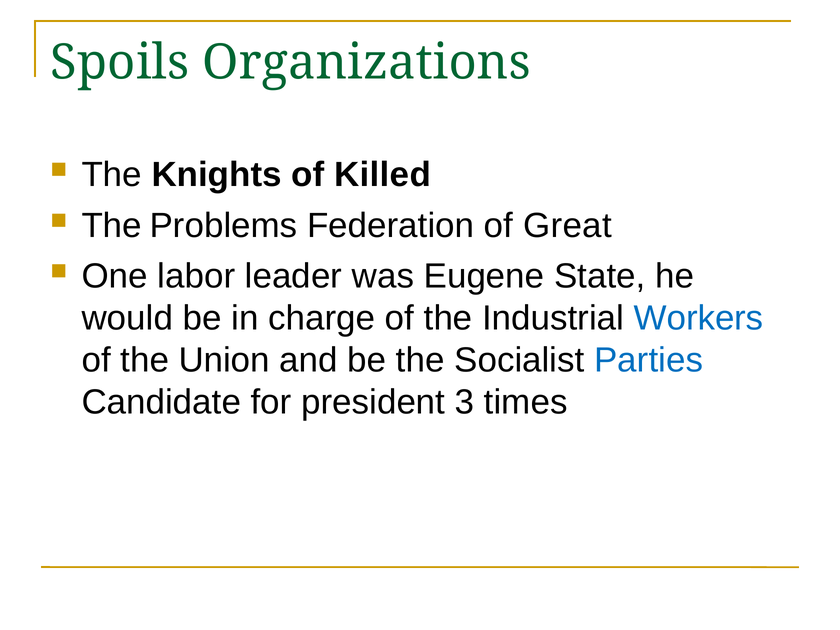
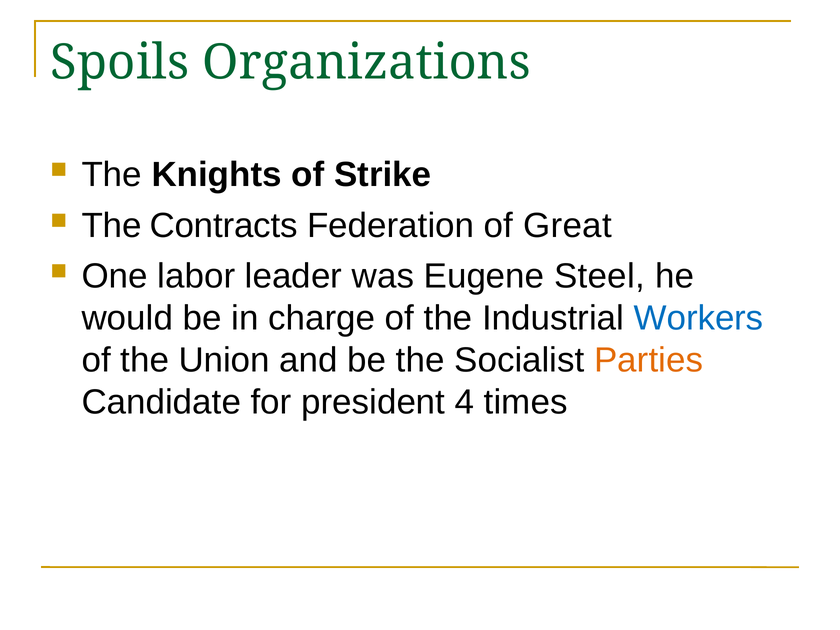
Killed: Killed -> Strike (383, 175)
Problems: Problems -> Contracts (224, 226)
State: State -> Steel (600, 276)
Parties colour: blue -> orange (649, 360)
3: 3 -> 4 (465, 402)
